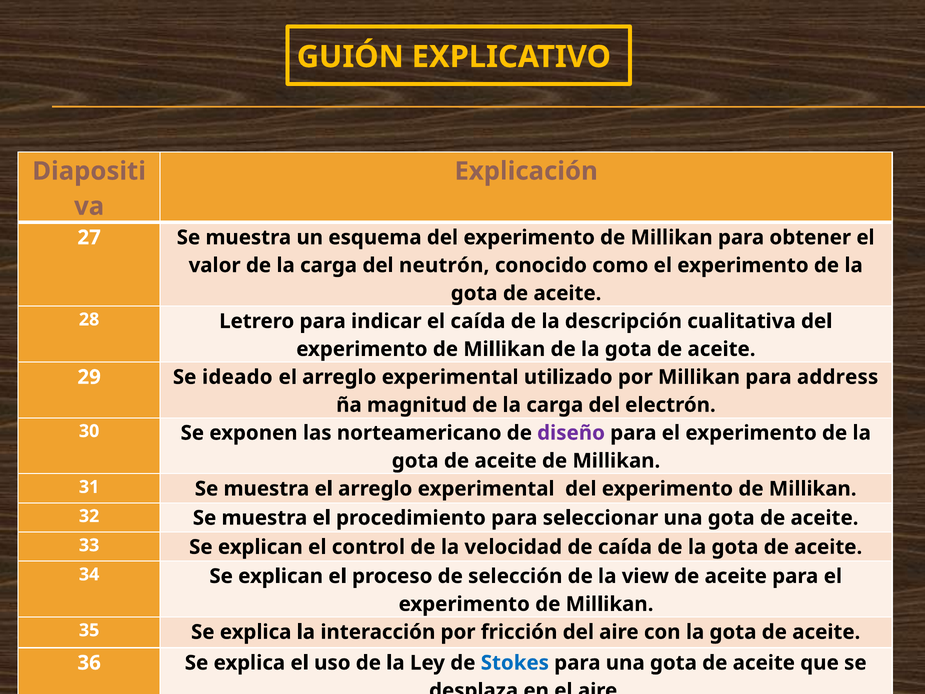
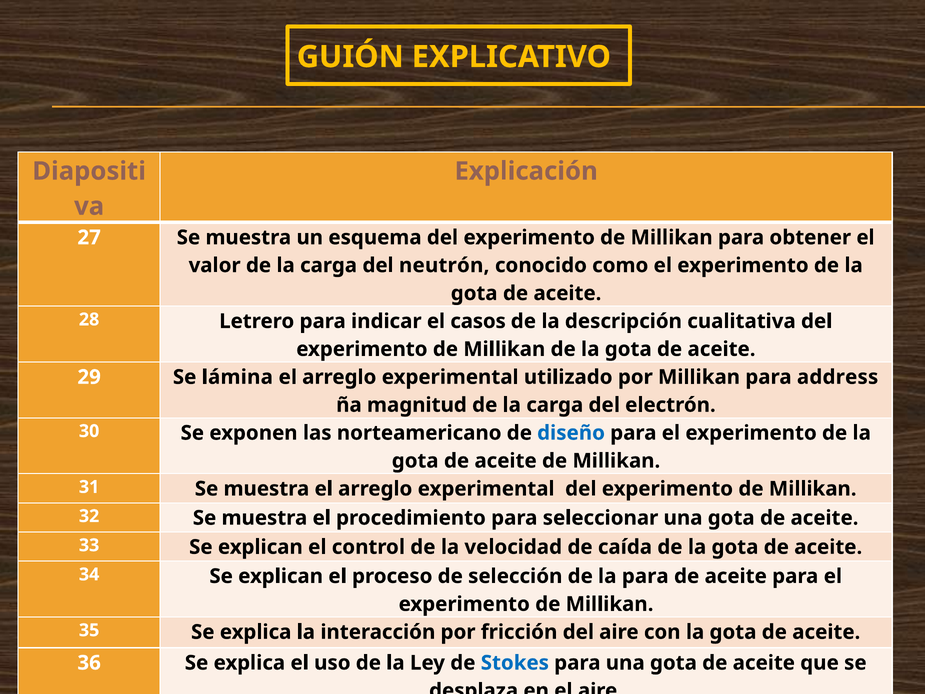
el caída: caída -> casos (478, 321)
ideado: ideado -> lámina (237, 377)
diseño colour: purple -> blue (571, 433)
la view: view -> para (645, 576)
